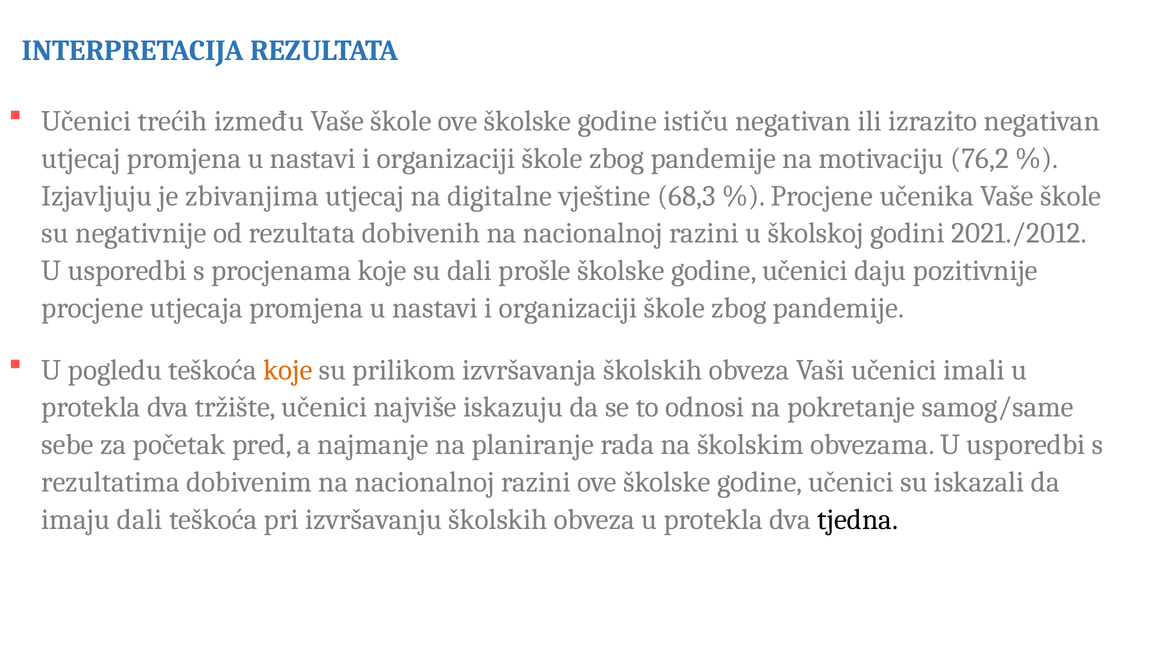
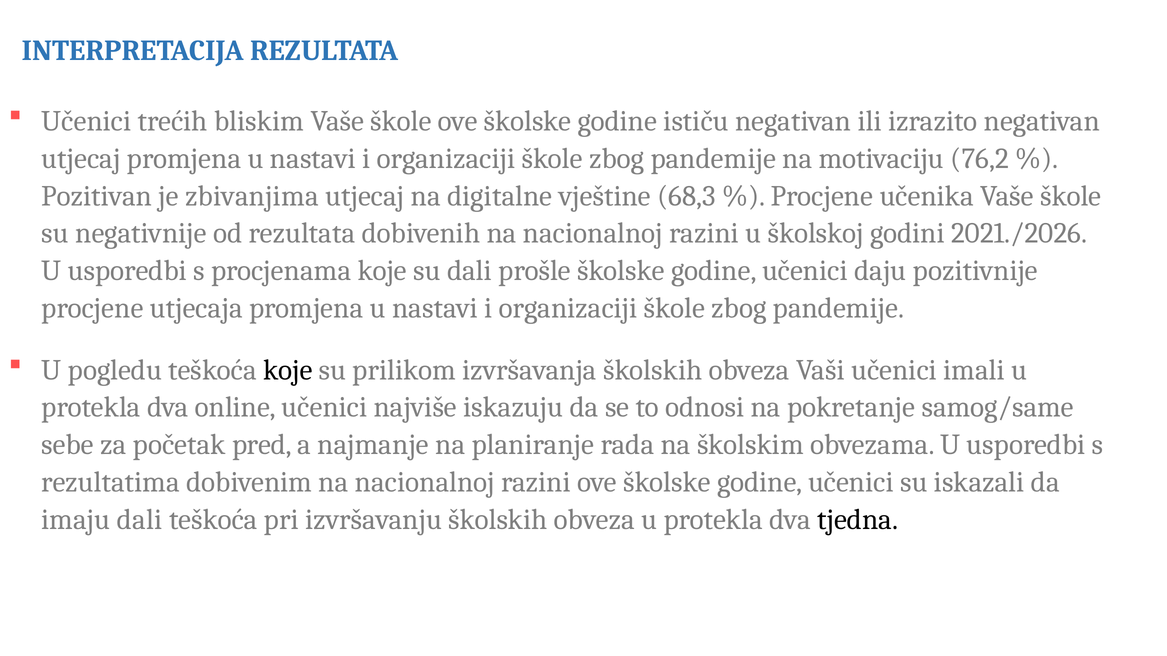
između: između -> bliskim (259, 121)
Izjavljuju: Izjavljuju -> Pozitivan (97, 196)
2021./2012: 2021./2012 -> 2021./2026 (1019, 233)
koje colour: orange -> black (288, 370)
tržište: tržište -> online (235, 408)
